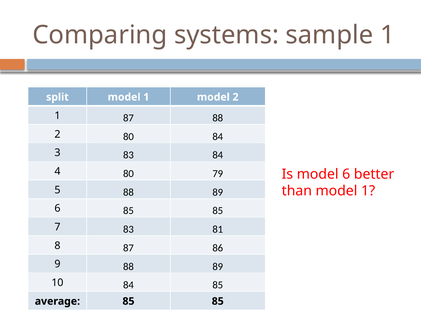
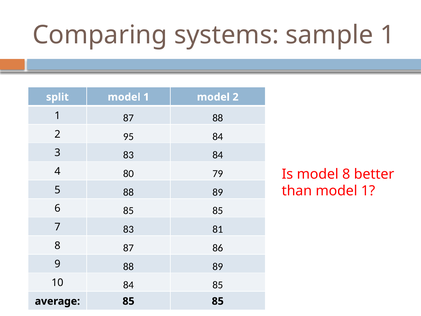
2 80: 80 -> 95 (128, 137)
model 6: 6 -> 8 (346, 174)
